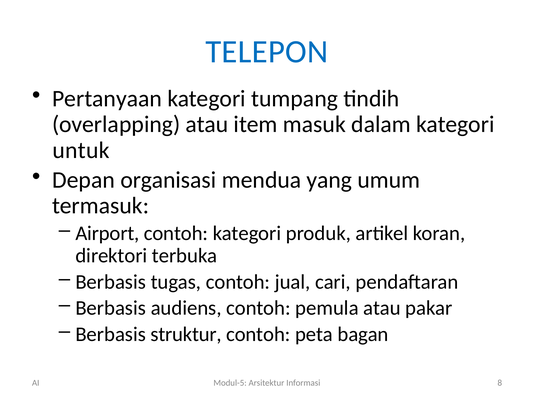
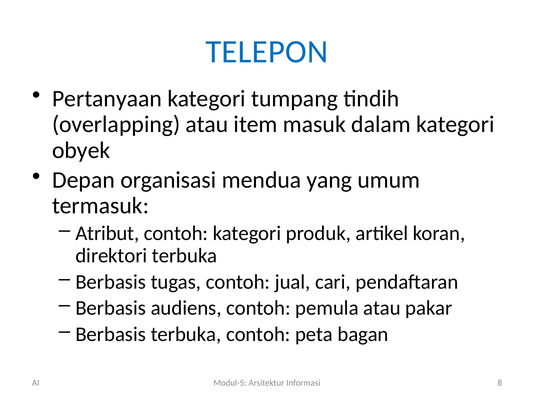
untuk: untuk -> obyek (81, 150)
Airport: Airport -> Atribut (107, 233)
Berbasis struktur: struktur -> terbuka (186, 334)
